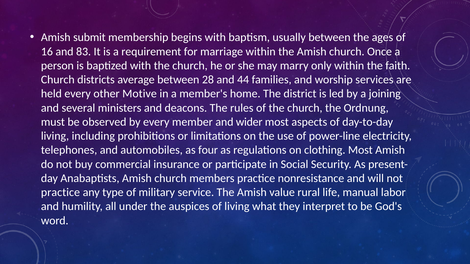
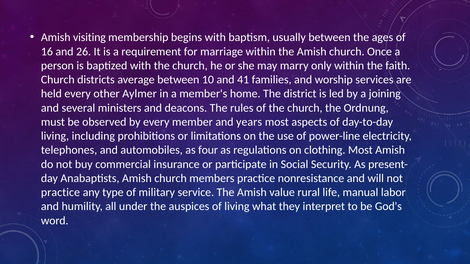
submit: submit -> visiting (89, 37)
83: 83 -> 26 (84, 52)
28: 28 -> 10 (208, 80)
44: 44 -> 41 (243, 80)
Motive: Motive -> Aylmer (140, 94)
wider: wider -> years (249, 122)
